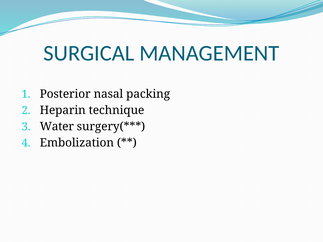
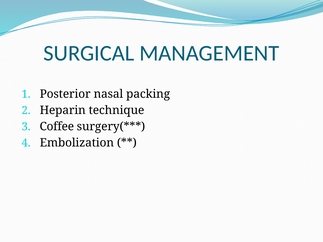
Water: Water -> Coffee (57, 127)
